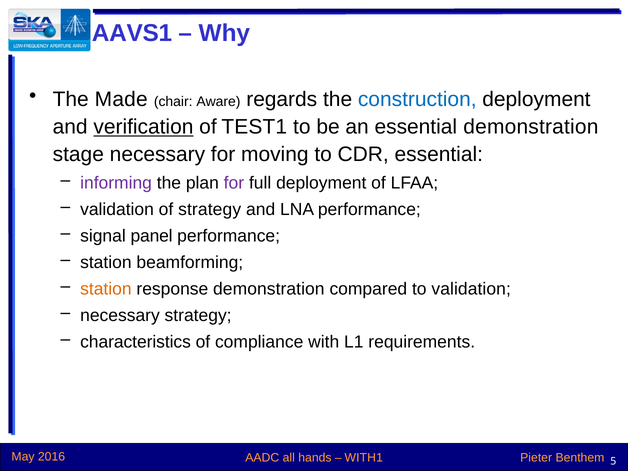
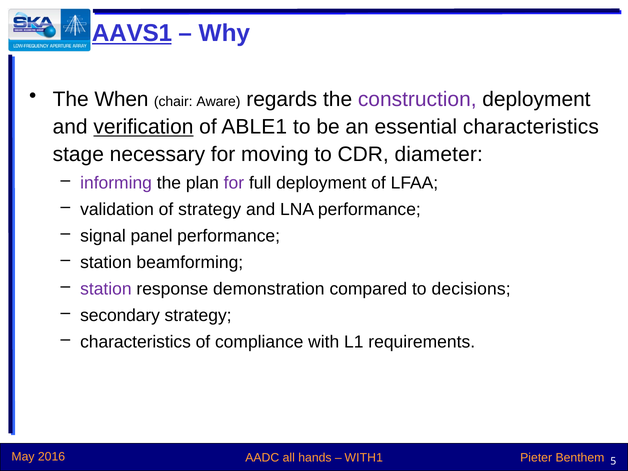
AAVS1 underline: none -> present (132, 33)
Made: Made -> When (121, 99)
construction colour: blue -> purple (417, 99)
TEST1: TEST1 -> ABLE1 (254, 127)
essential demonstration: demonstration -> characteristics (531, 127)
CDR essential: essential -> diameter (439, 154)
station colour: orange -> purple (106, 289)
to validation: validation -> decisions (471, 289)
necessary: necessary -> secondary (120, 315)
